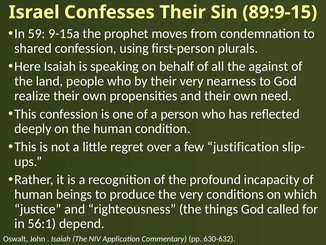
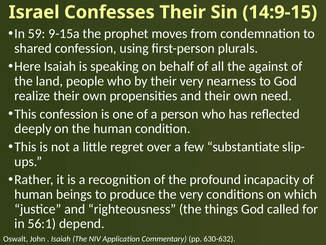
89:9-15: 89:9-15 -> 14:9-15 (280, 12)
justification: justification -> substantiate (243, 147)
